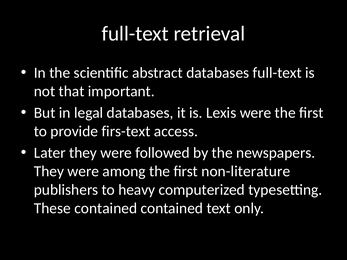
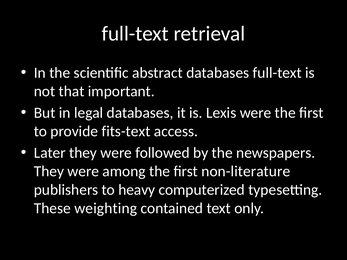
firs-text: firs-text -> fits-text (126, 131)
These contained: contained -> weighting (106, 209)
